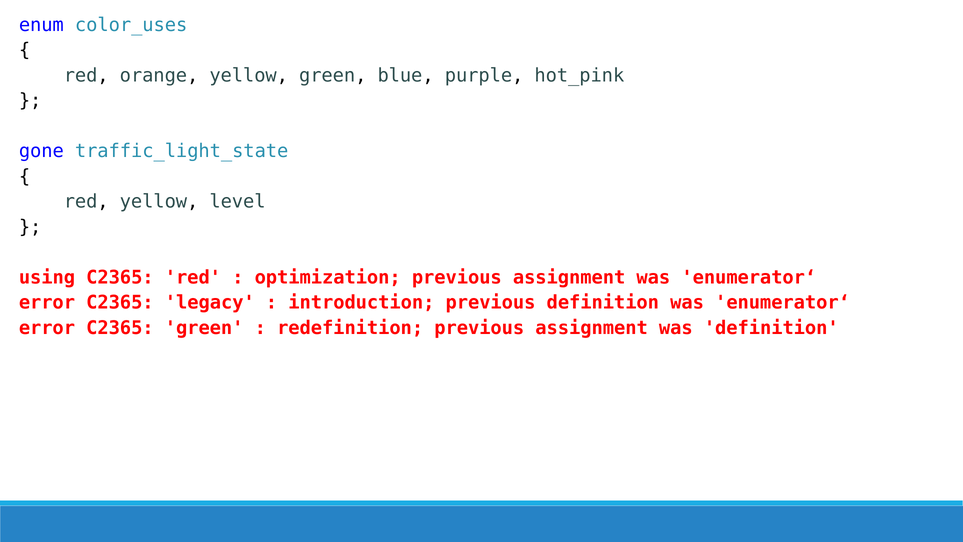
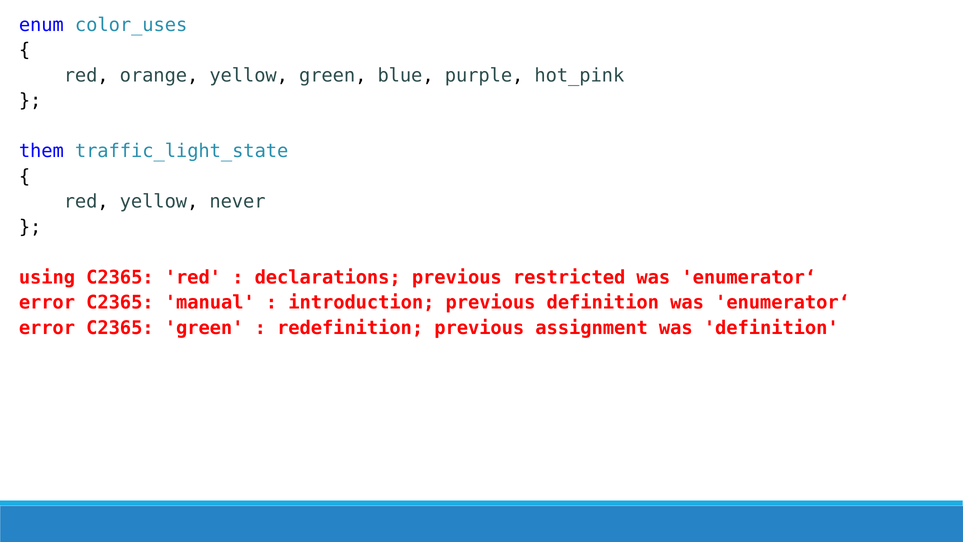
gone: gone -> them (41, 151)
level: level -> never (238, 202)
optimization: optimization -> declarations (328, 277)
assignment: assignment -> restricted (569, 277)
legacy: legacy -> manual (210, 302)
